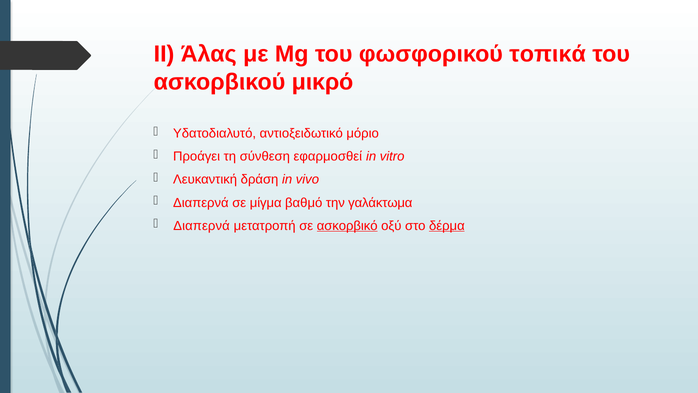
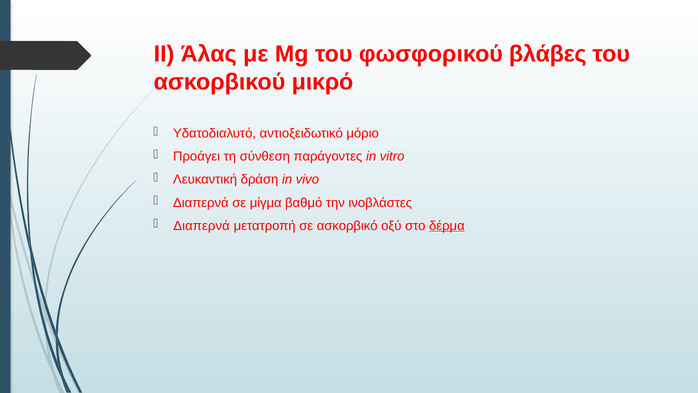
τοπικά: τοπικά -> βλάβες (548, 54)
εφαρμοσθεί: εφαρμοσθεί -> παράγοντες (328, 157)
γαλάκτωμα: γαλάκτωμα -> ινοβλάστες (380, 202)
ασκορβικό underline: present -> none (347, 225)
